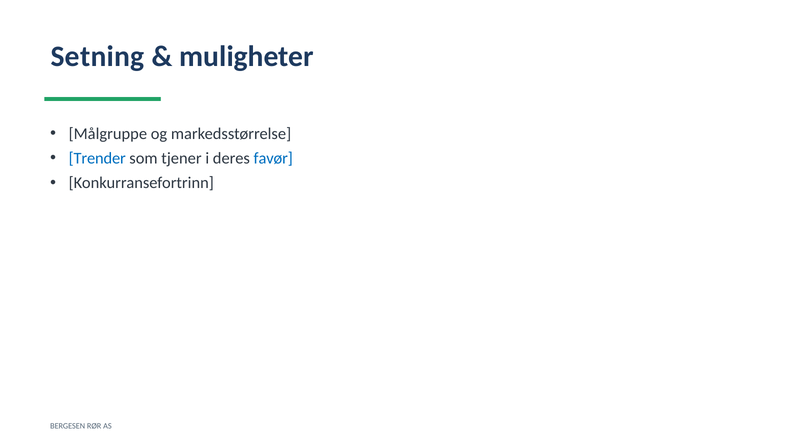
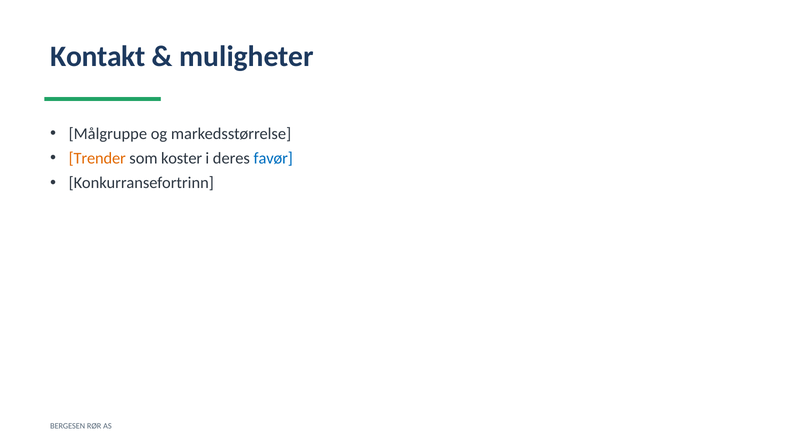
Setning: Setning -> Kontakt (98, 56)
Trender colour: blue -> orange (97, 158)
tjener: tjener -> koster (182, 158)
